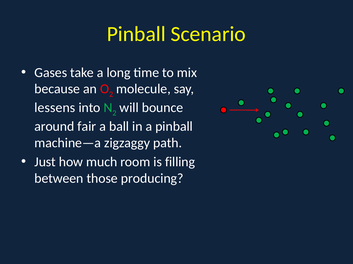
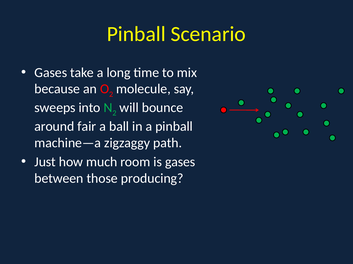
lessens: lessens -> sweeps (55, 108)
is filling: filling -> gases (180, 162)
